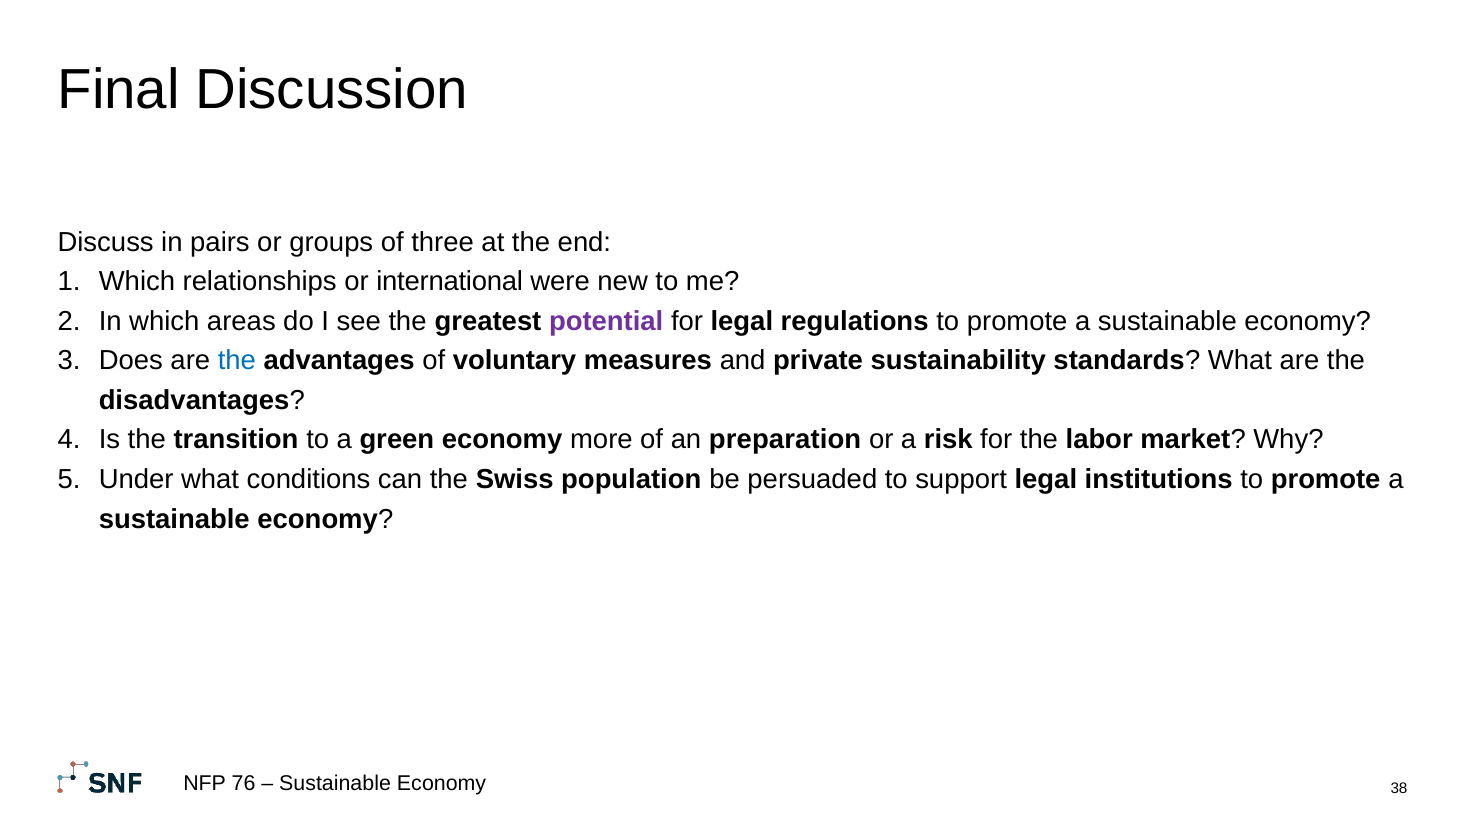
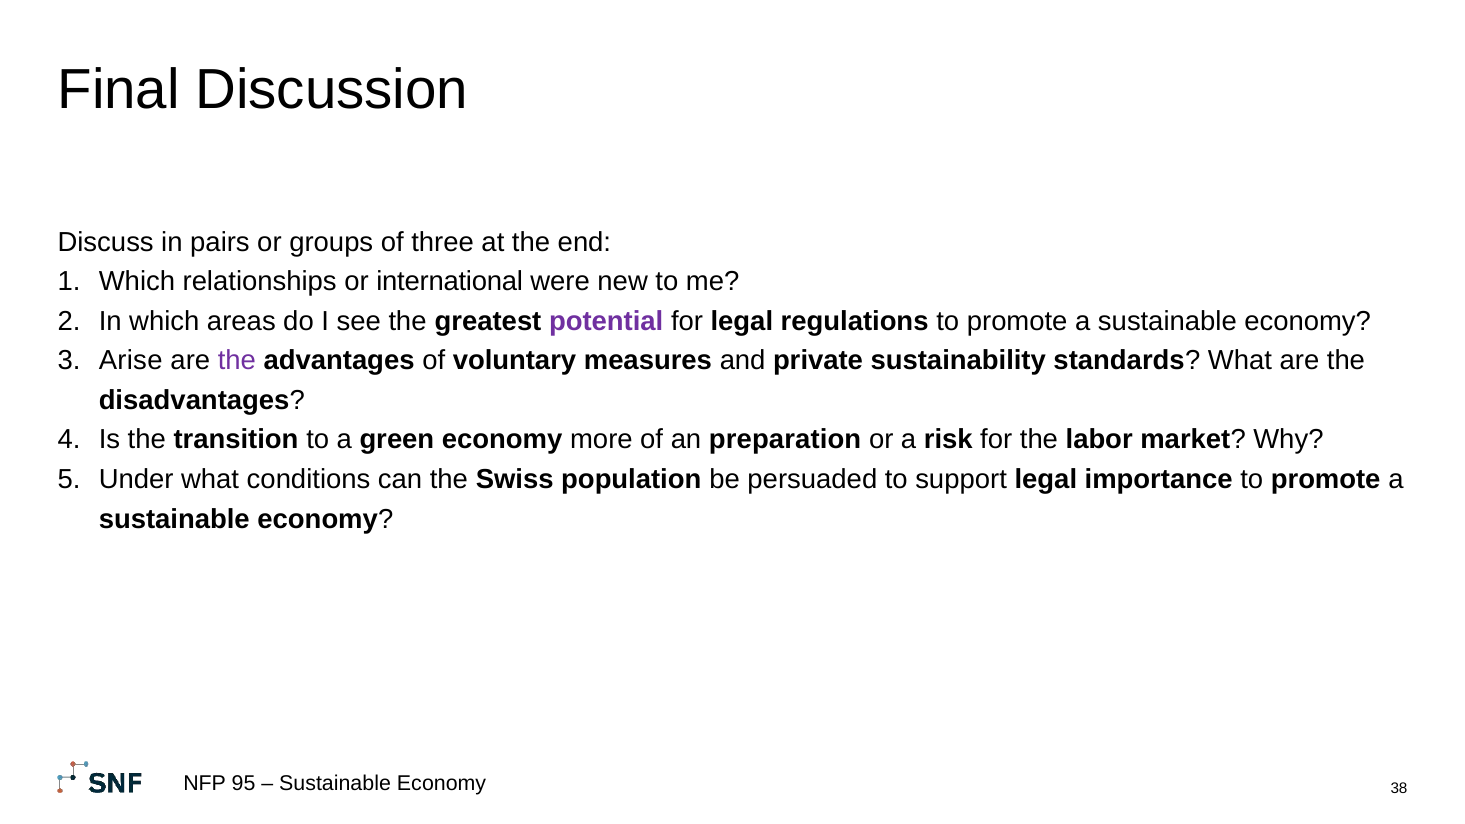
Does: Does -> Arise (131, 361)
the colour: blue -> purple (237, 361)
institutions: institutions -> importance (1159, 479)
76: 76 -> 95 (244, 784)
